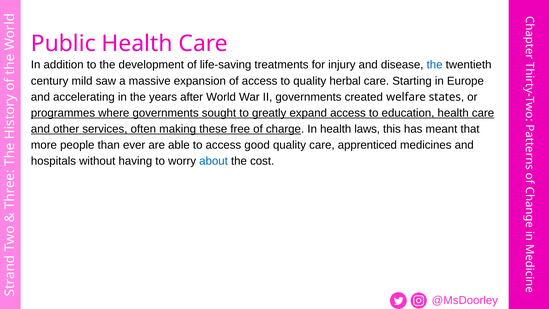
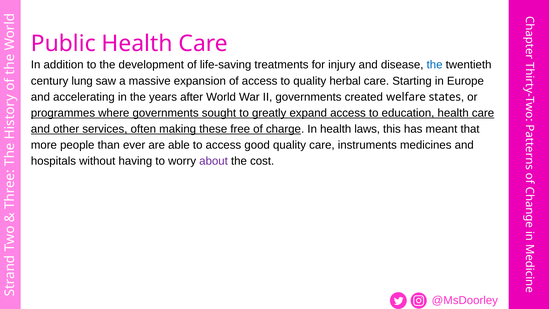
mild: mild -> lung (82, 81)
apprenticed: apprenticed -> instruments (367, 145)
about colour: blue -> purple (214, 161)
